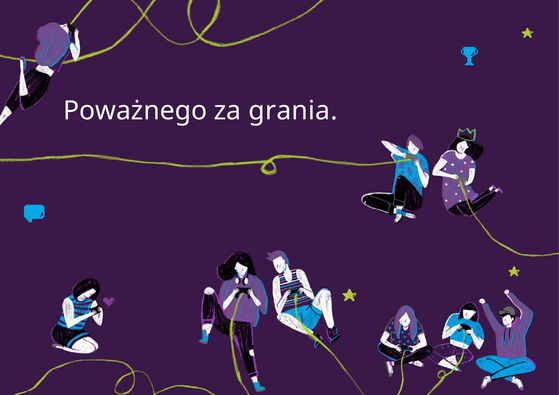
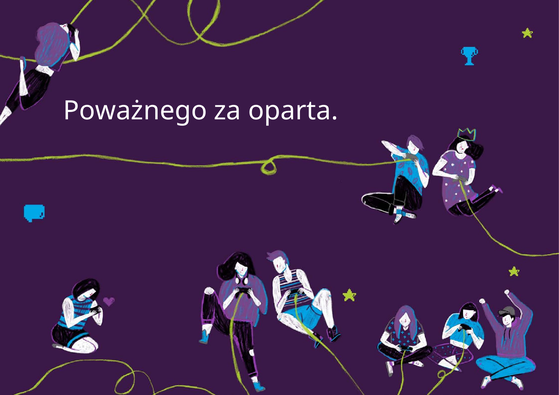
grania: grania -> oparta (293, 111)
